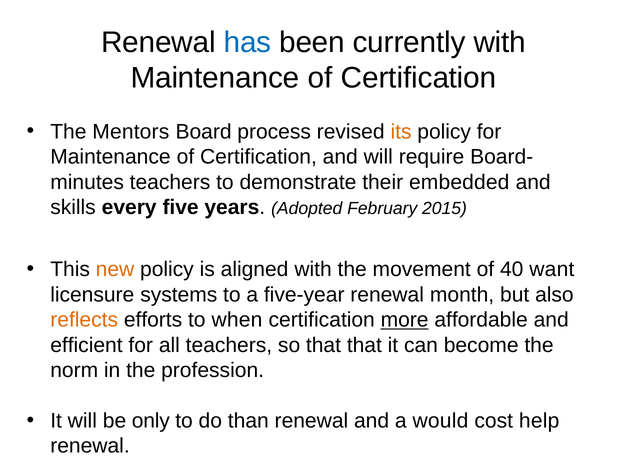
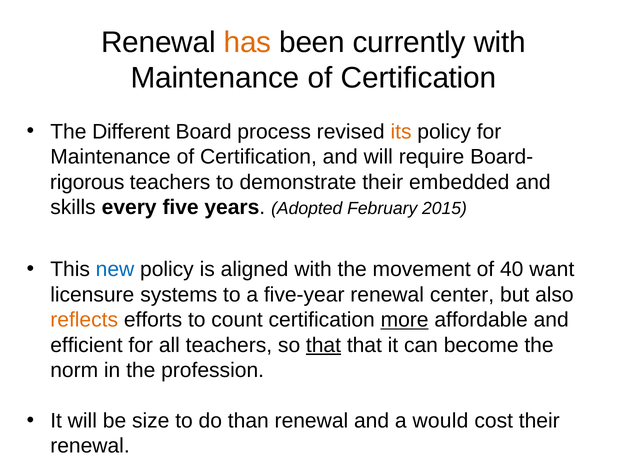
has colour: blue -> orange (247, 43)
Mentors: Mentors -> Different (131, 132)
minutes: minutes -> rigorous (87, 182)
new colour: orange -> blue (115, 270)
month: month -> center (462, 295)
when: when -> count (237, 320)
that underline: none -> present (323, 345)
only: only -> size (151, 421)
cost help: help -> their (539, 421)
